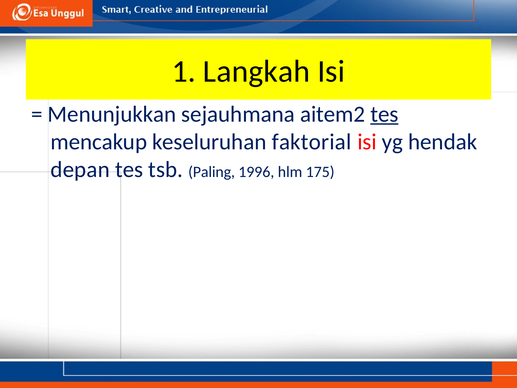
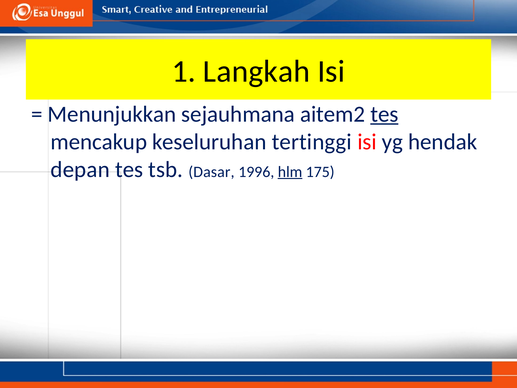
faktorial: faktorial -> tertinggi (312, 142)
Paling: Paling -> Dasar (211, 172)
hlm underline: none -> present (290, 172)
